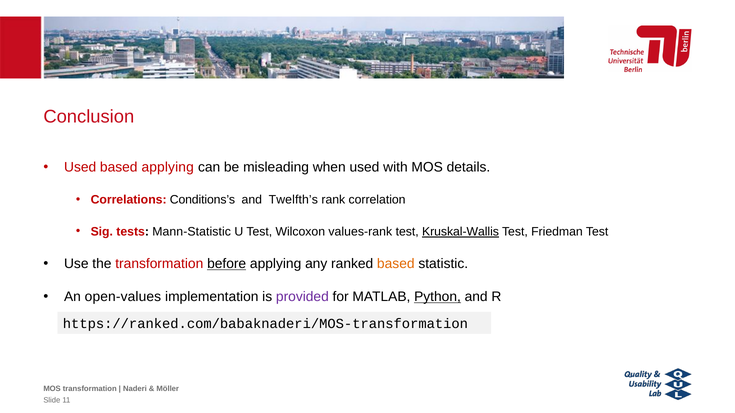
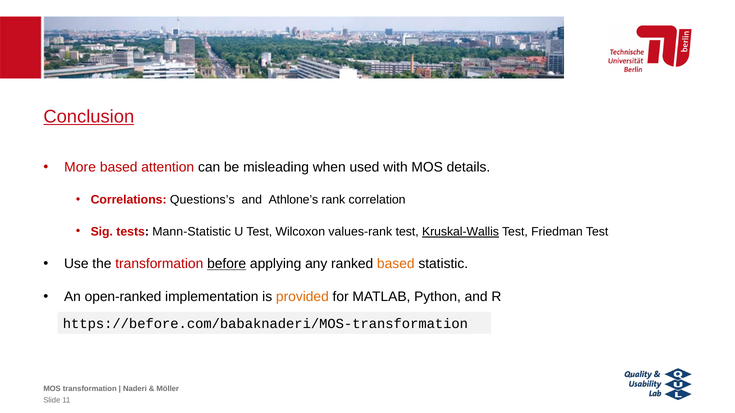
Conclusion underline: none -> present (89, 117)
Used: Used -> More (80, 167)
based applying: applying -> attention (168, 167)
Conditions’s: Conditions’s -> Questions’s (202, 200)
Twelfth’s: Twelfth’s -> Athlone’s (293, 200)
open-values: open-values -> open-ranked (123, 297)
provided colour: purple -> orange (302, 297)
Python underline: present -> none (438, 297)
https://ranked.com/babaknaderi/MOS-transformation: https://ranked.com/babaknaderi/MOS-transformation -> https://before.com/babaknaderi/MOS-transformation (265, 324)
